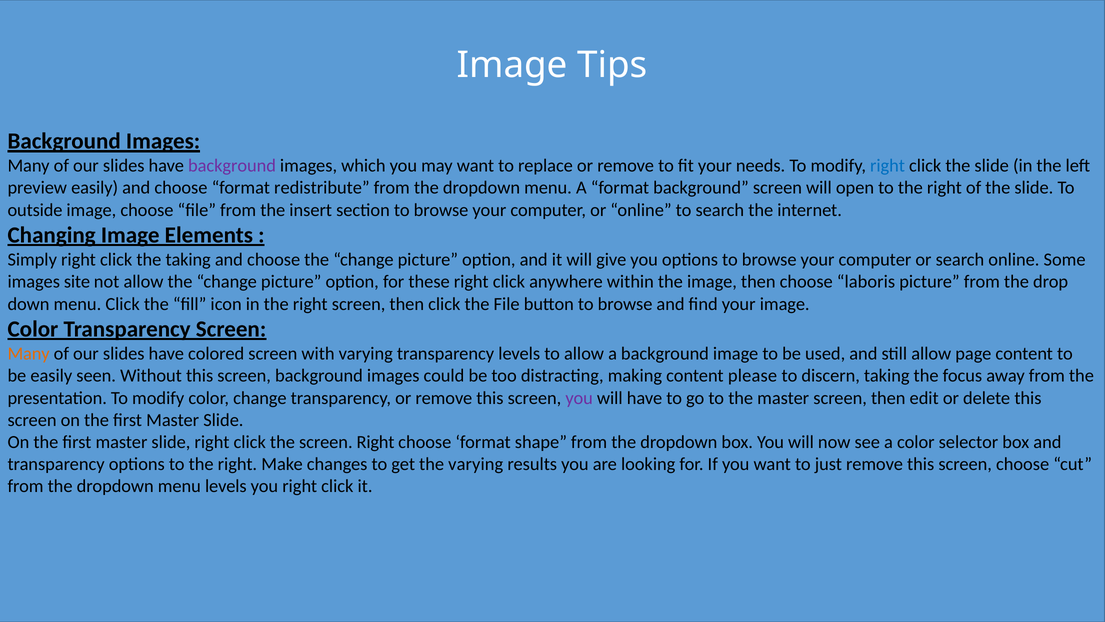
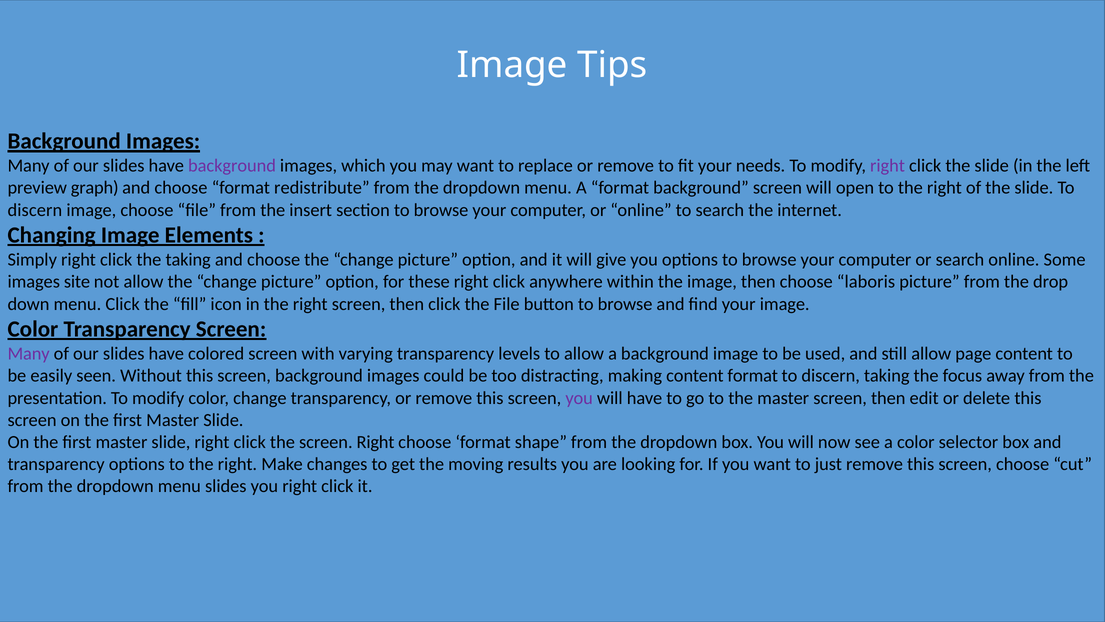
right colour: blue -> purple (888, 166)
preview easily: easily -> graph (95, 188)
outside: outside -> discern (35, 210)
Many colour: orange -> purple (29, 353)
content please: please -> format (753, 376)
the varying: varying -> moving (476, 464)
menu levels: levels -> slides (226, 486)
